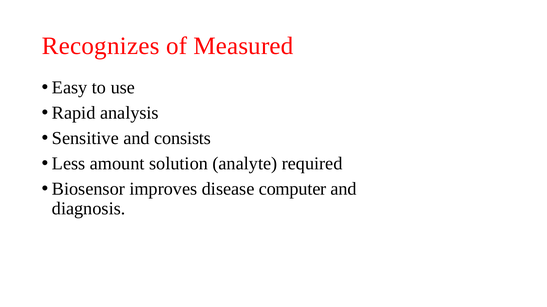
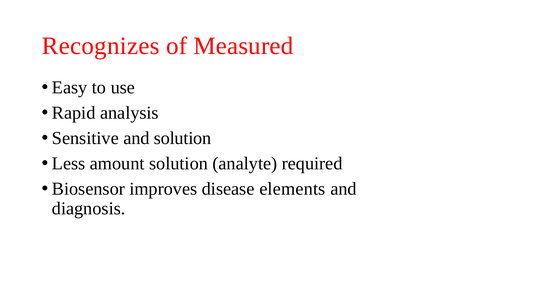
and consists: consists -> solution (183, 138)
computer: computer -> elements (292, 189)
